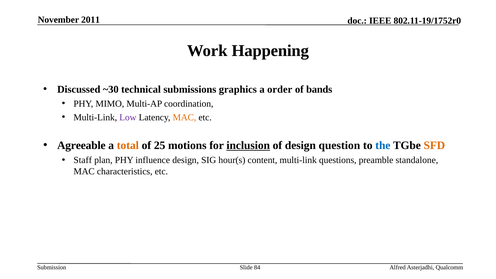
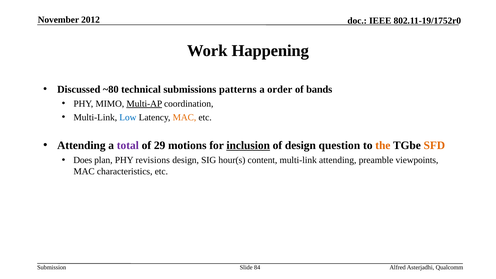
2011: 2011 -> 2012 (91, 20)
~30: ~30 -> ~80 (111, 89)
graphics: graphics -> patterns (238, 89)
Multi-AP underline: none -> present (144, 104)
Low colour: purple -> blue (128, 117)
Agreeable: Agreeable -> Attending (81, 145)
total colour: orange -> purple (128, 145)
25: 25 -> 29 (160, 145)
the colour: blue -> orange (383, 145)
Staff: Staff -> Does (83, 160)
influence: influence -> revisions (153, 160)
multi-link questions: questions -> attending (338, 160)
standalone: standalone -> viewpoints (417, 160)
